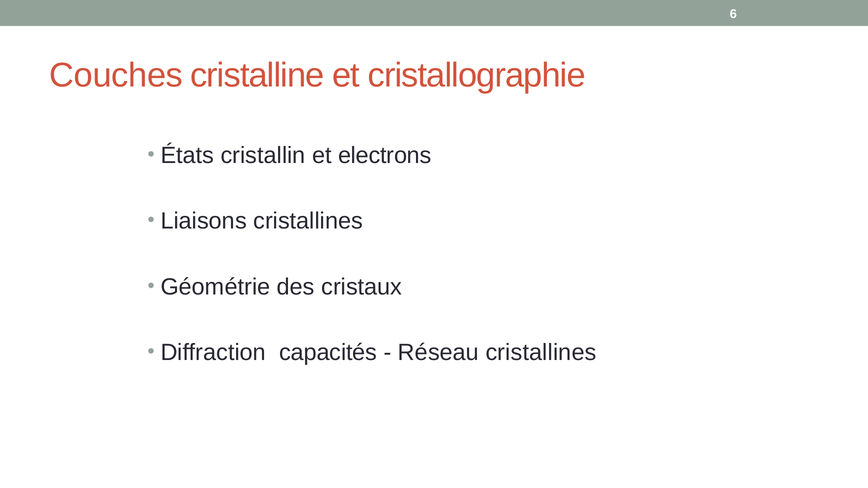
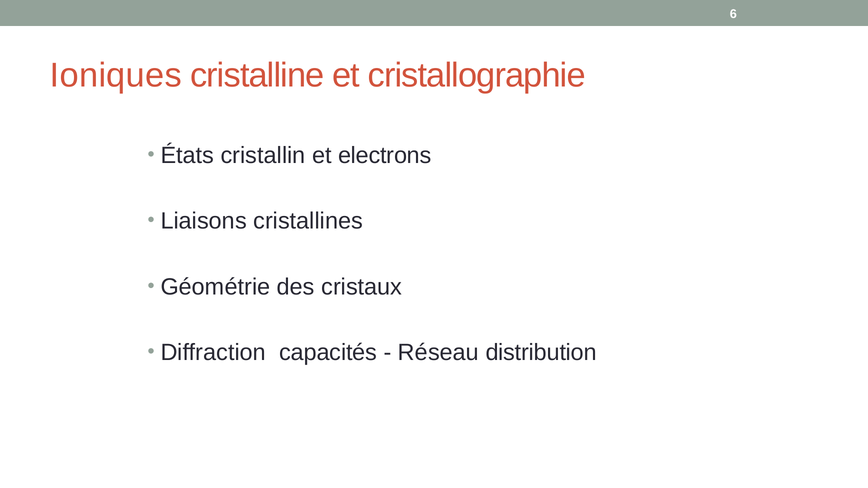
Couches: Couches -> Ioniques (116, 76)
Réseau cristallines: cristallines -> distribution (541, 353)
